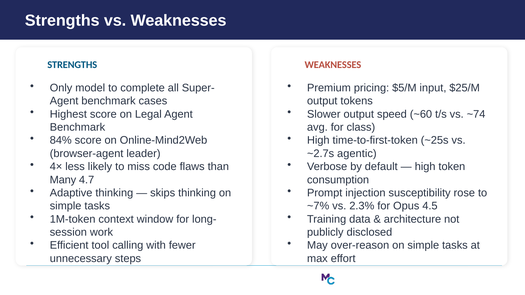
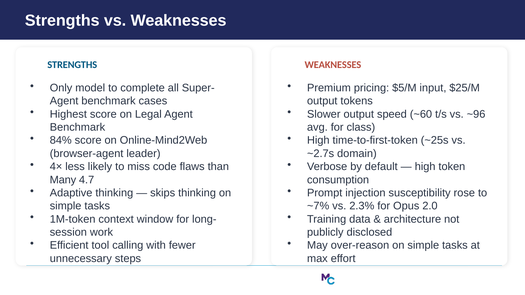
~74: ~74 -> ~96 (476, 114)
agentic: agentic -> domain (357, 154)
4.5: 4.5 -> 2.0 (430, 206)
